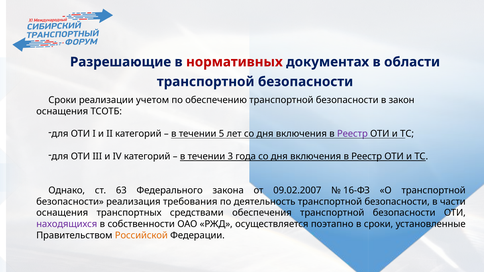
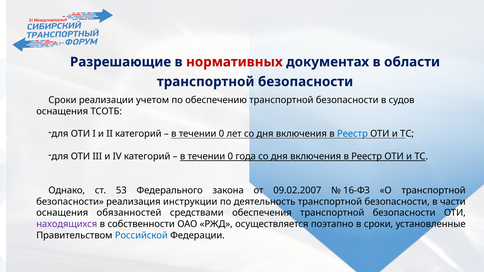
закон: закон -> судов (402, 100)
5: 5 -> 0 (221, 134)
Реестр colour: purple -> blue (352, 134)
3: 3 -> 0 (230, 157)
63: 63 -> 53 (121, 190)
требования: требования -> инструкции (190, 202)
транспортных: транспортных -> обязанностей (129, 213)
Российской colour: orange -> blue (141, 236)
